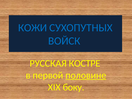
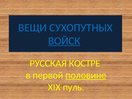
КОЖИ: КОЖИ -> ВЕЩИ (32, 28)
ВОЙСК underline: none -> present (64, 41)
боку: боку -> пуль (74, 87)
